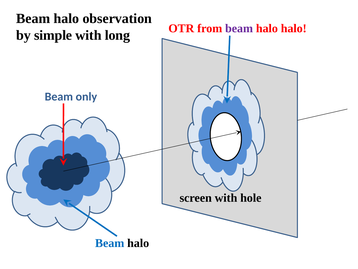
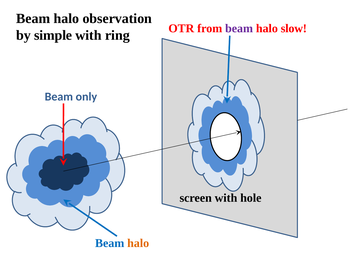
halo halo: halo -> slow (294, 28)
long: long -> ring (117, 35)
halo colour: black -> orange (138, 243)
